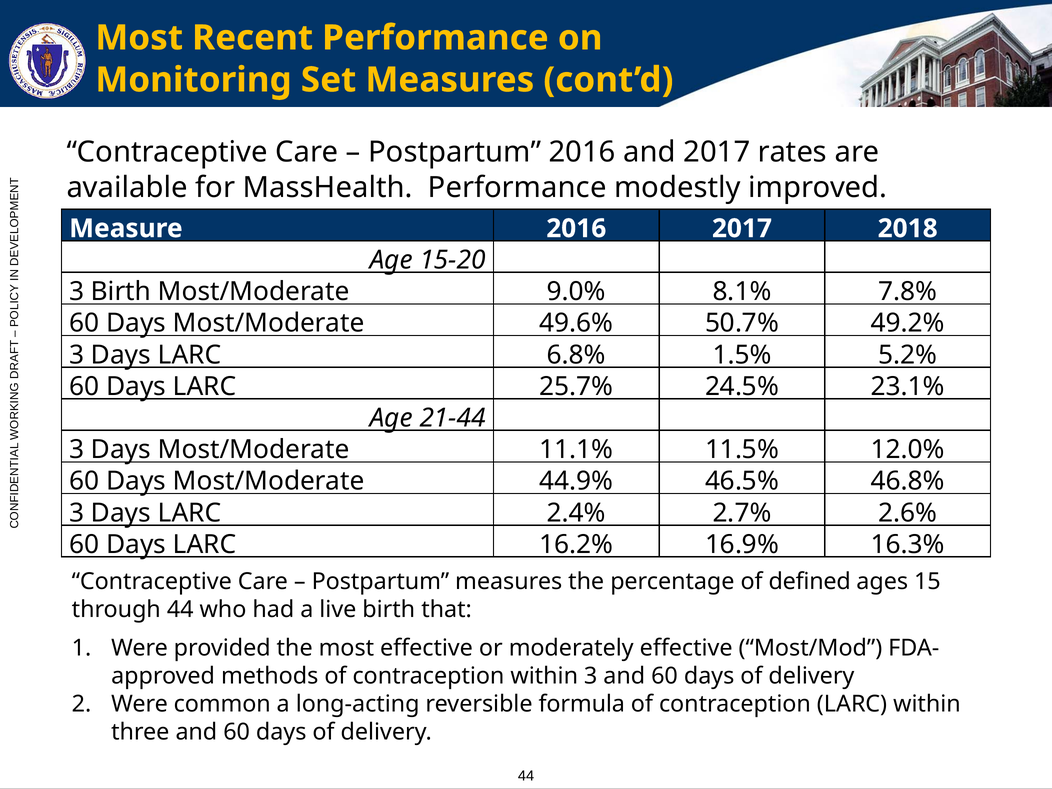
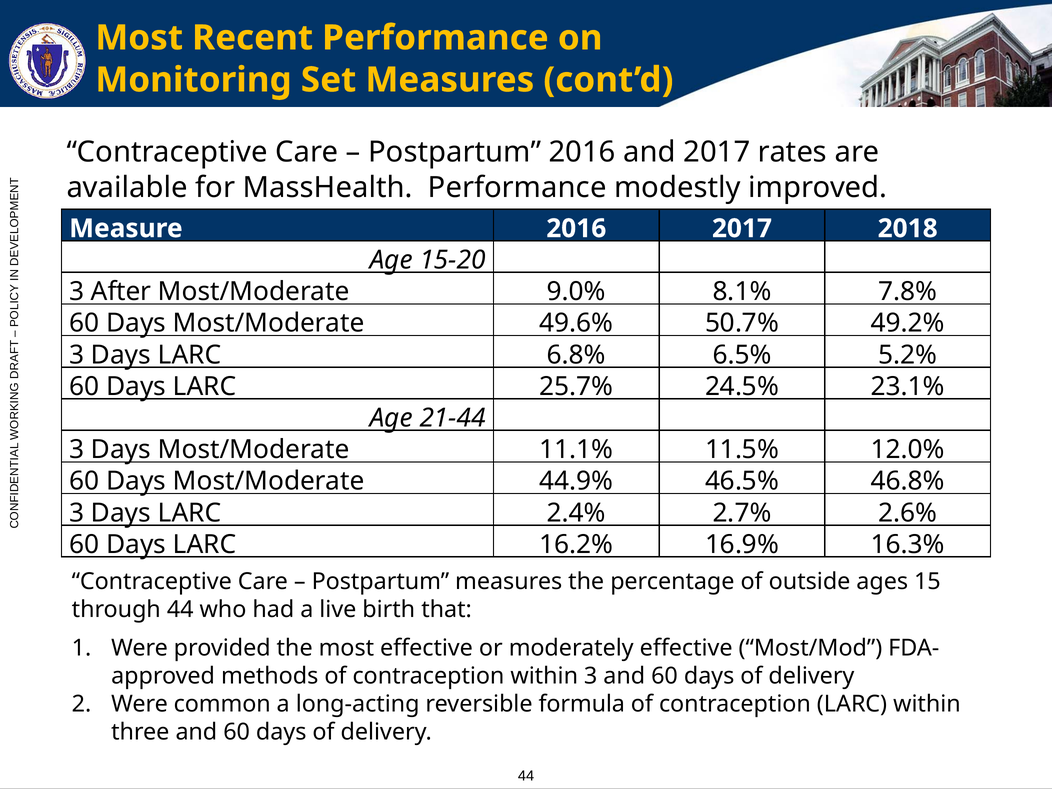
3 Birth: Birth -> After (121, 292)
1.5%: 1.5% -> 6.5% (742, 355)
defined: defined -> outside (810, 581)
